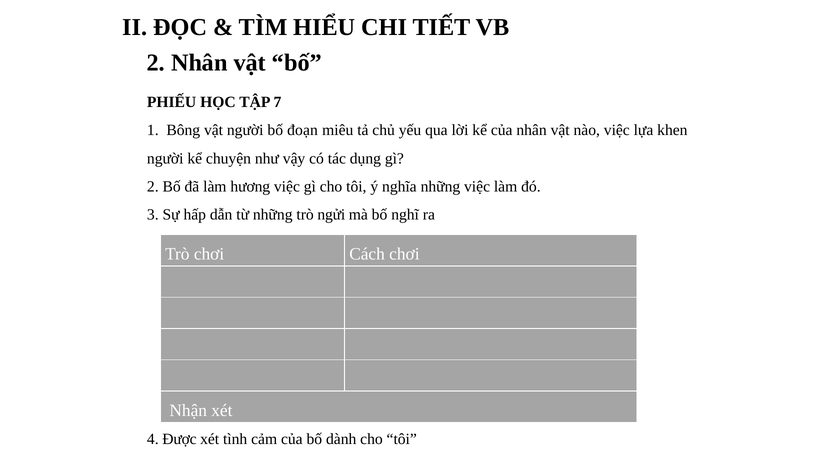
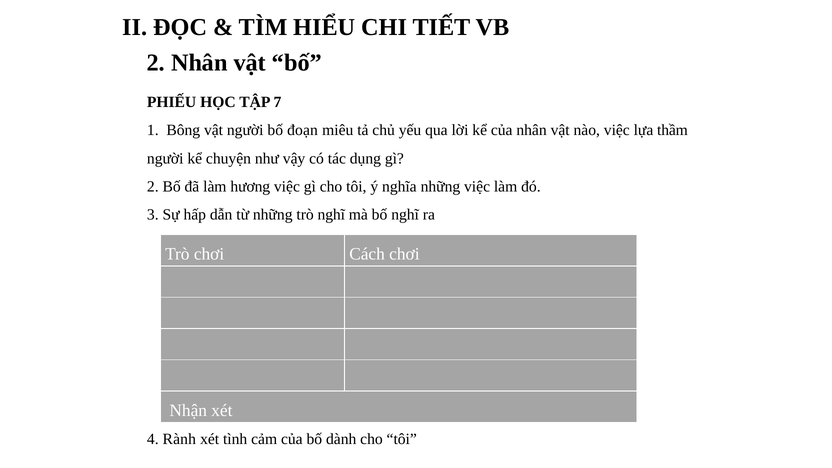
khen: khen -> thầm (672, 130)
trò ngửi: ngửi -> nghĩ (331, 215)
Được: Được -> Rành (179, 439)
